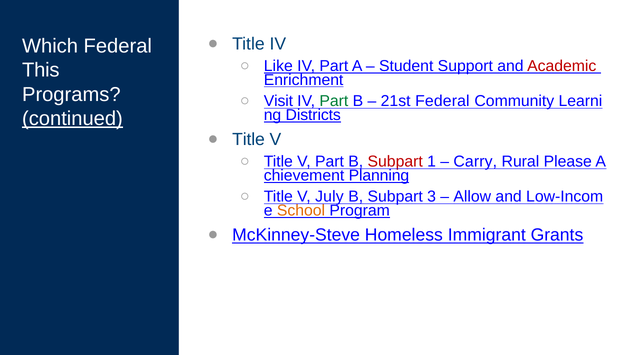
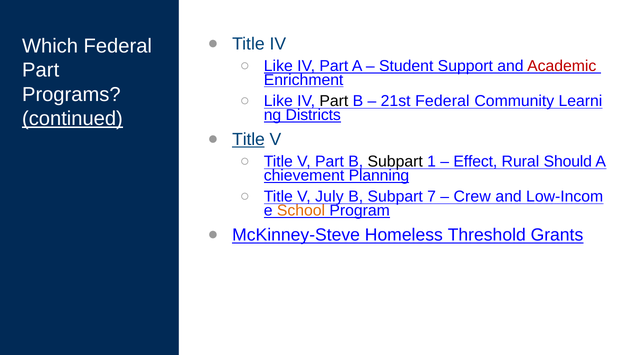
This: This -> Part (41, 70)
Visit: Visit -> Like (278, 101)
Part colour: green -> black (334, 101)
Title underline: none -> present (248, 140)
Subpart colour: red -> black (395, 162)
Carry: Carry -> Effect (475, 162)
Please: Please -> Should (568, 162)
3: 3 -> 7 (432, 197)
Allow: Allow -> Crew (472, 197)
Immigrant: Immigrant -> Threshold (487, 235)
